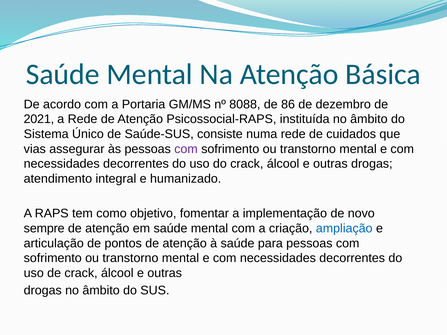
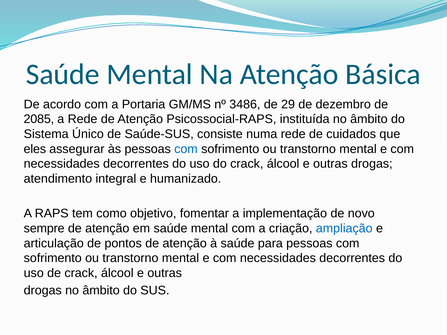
8088: 8088 -> 3486 (245, 104)
86: 86 -> 29 (288, 104)
2021: 2021 -> 2085 (39, 119)
vias: vias -> eles (35, 149)
com colour: purple -> blue (186, 149)
